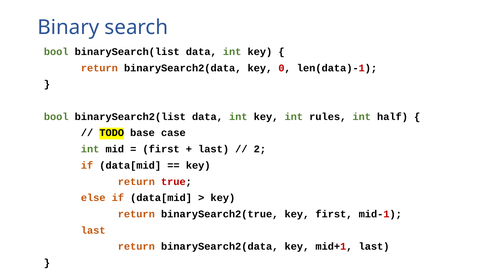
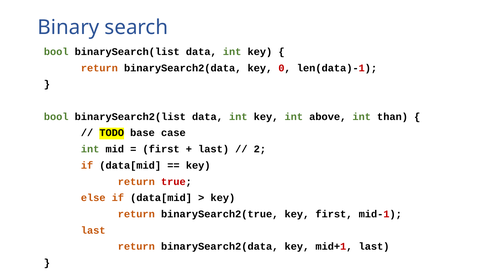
rules: rules -> above (328, 117)
half: half -> than (393, 117)
